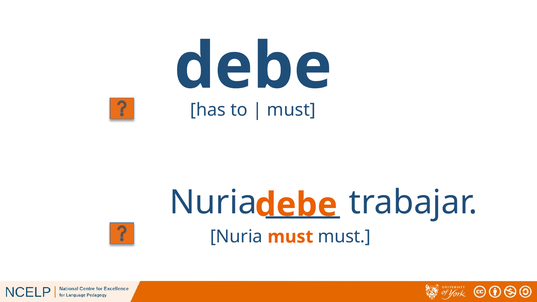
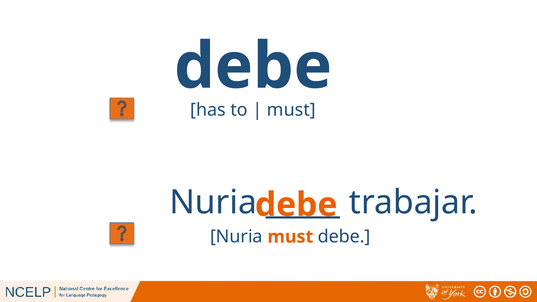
must must: must -> debe (344, 237)
